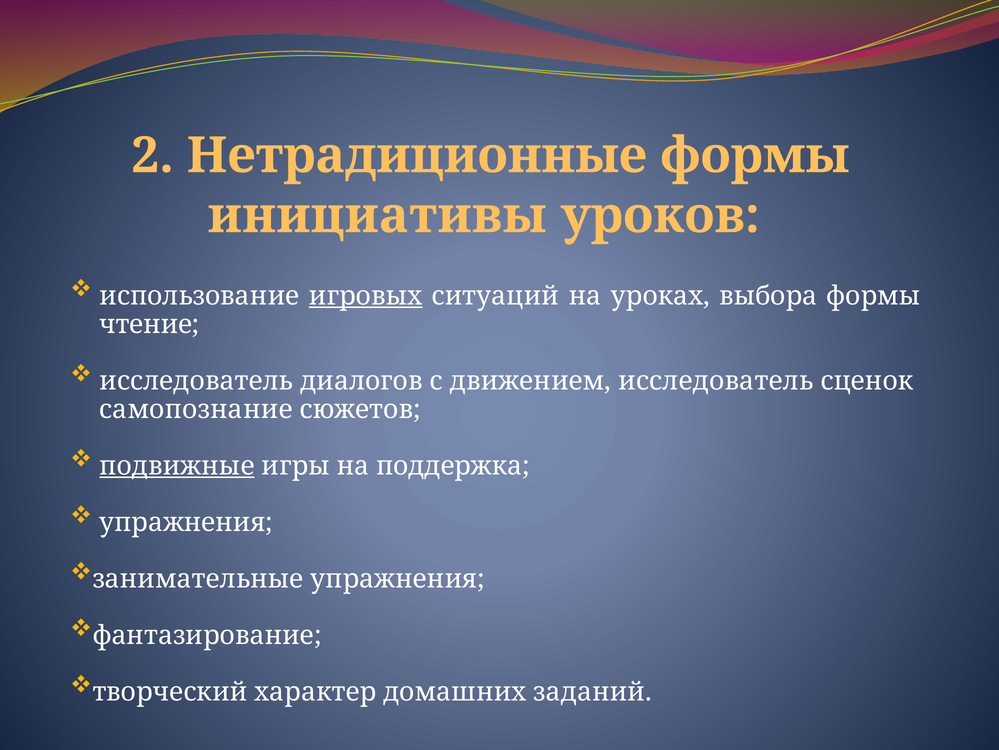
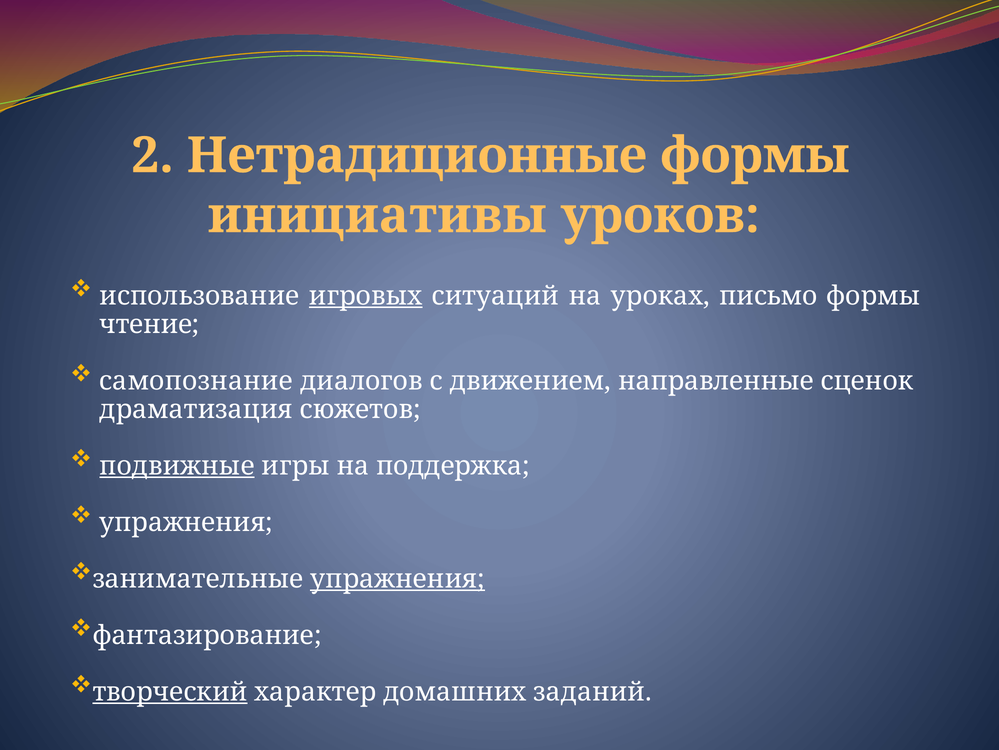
выбора: выбора -> письмо (768, 296)
исследователь: исследователь -> самопознание (196, 381)
движением исследователь: исследователь -> направленные (716, 381)
самопознание: самопознание -> драматизация (196, 409)
упражнения underline: none -> present (398, 578)
творческий underline: none -> present (170, 691)
